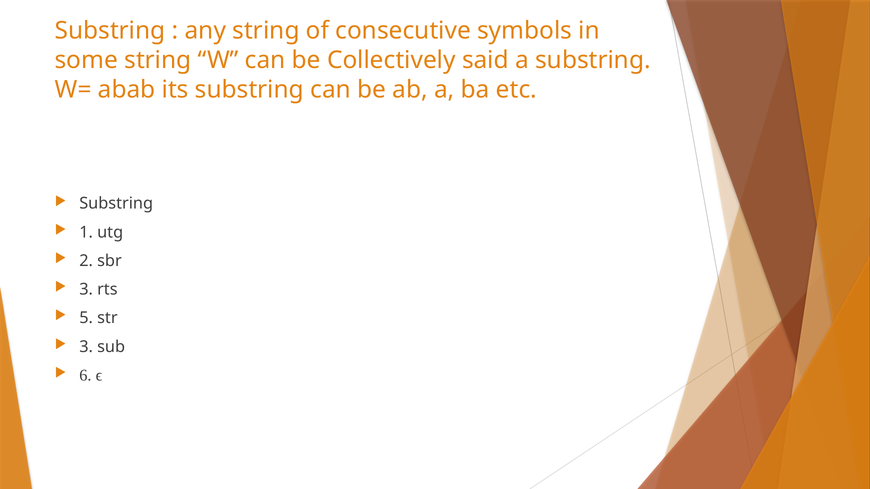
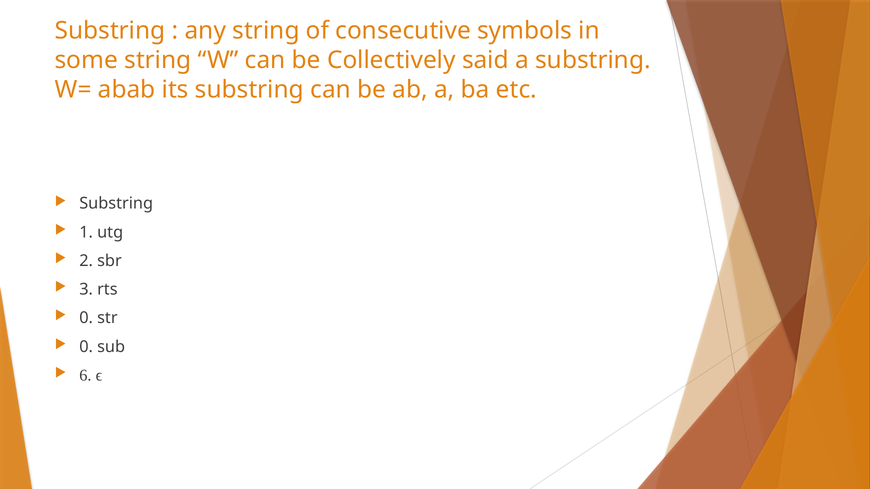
5: 5 -> 0 (86, 318)
3: 3 -> 0 (86, 347)
